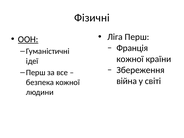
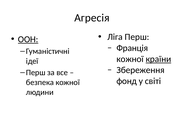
Фізичні: Фізичні -> Агресія (92, 18)
країни underline: none -> present (158, 59)
війна: війна -> фонд (127, 81)
